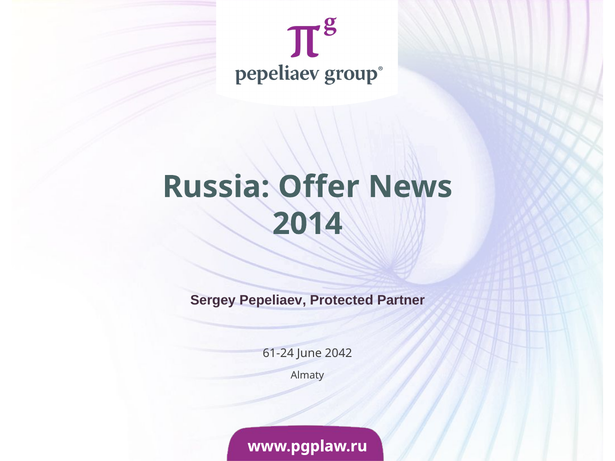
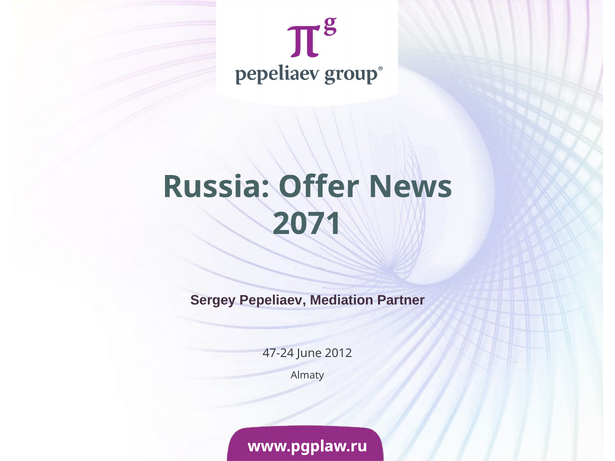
2014: 2014 -> 2071 (307, 224)
Protected: Protected -> Mediation (342, 300)
61-24: 61-24 -> 47-24 (278, 353)
2042: 2042 -> 2012 (339, 353)
